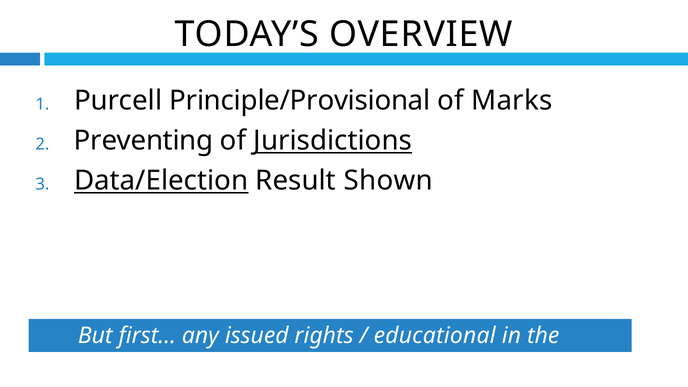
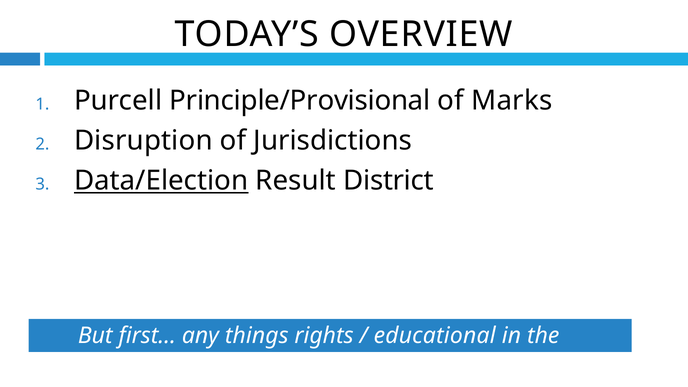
Preventing: Preventing -> Disruption (143, 141)
Jurisdictions underline: present -> none (333, 141)
Shown: Shown -> District (389, 181)
issued: issued -> things (257, 335)
